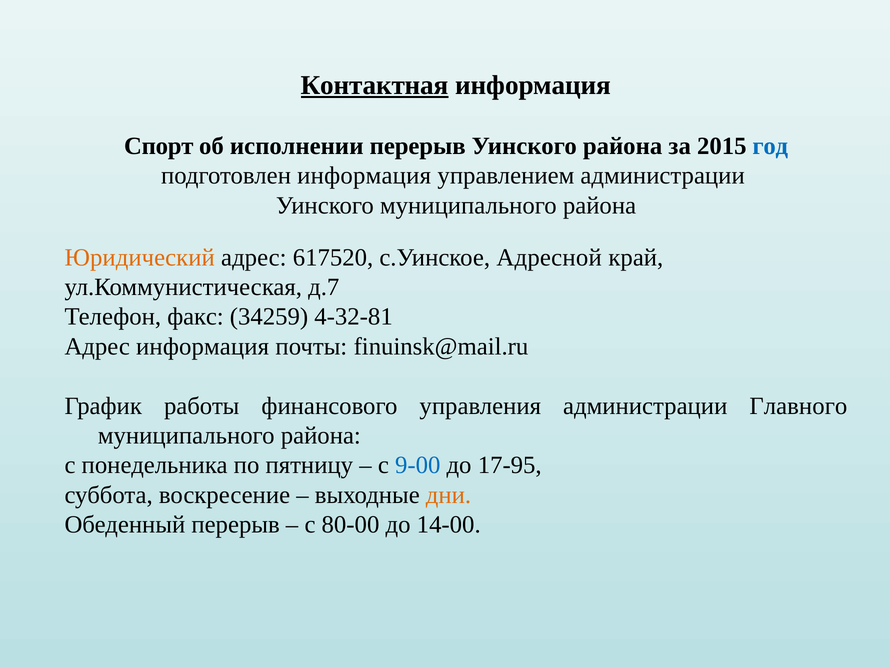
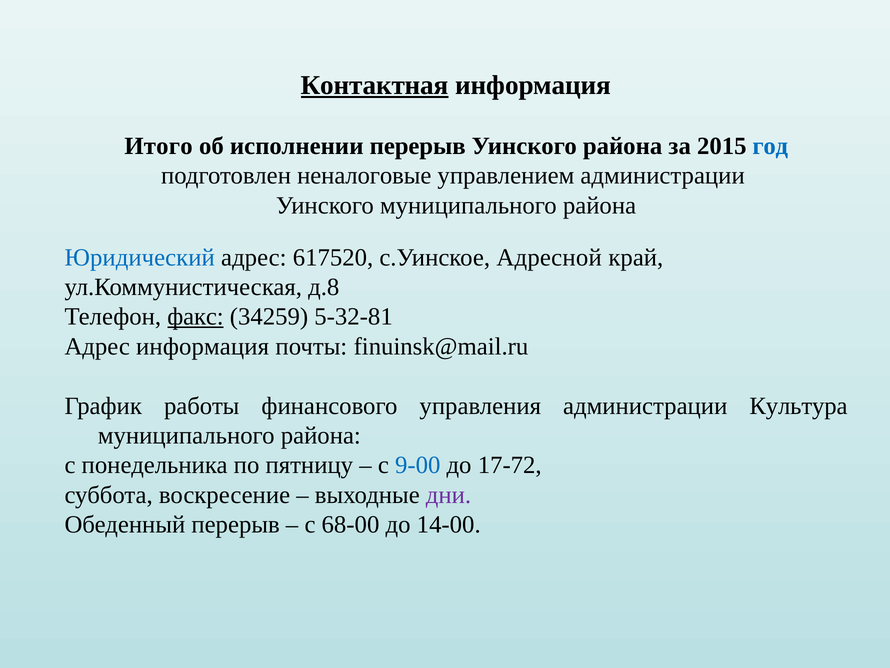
Спорт: Спорт -> Итого (159, 146)
подготовлен информация: информация -> неналоговые (364, 176)
Юридический colour: orange -> blue (140, 257)
д.7: д.7 -> д.8 (324, 287)
факс underline: none -> present (195, 317)
4-32-81: 4-32-81 -> 5-32-81 (354, 317)
Главного: Главного -> Культура (798, 406)
17-95: 17-95 -> 17-72 (510, 465)
дни colour: orange -> purple (449, 495)
80-00: 80-00 -> 68-00 (350, 524)
